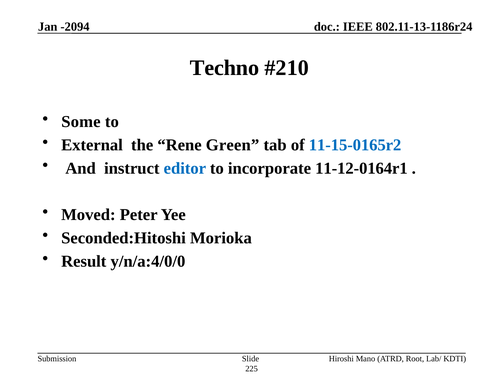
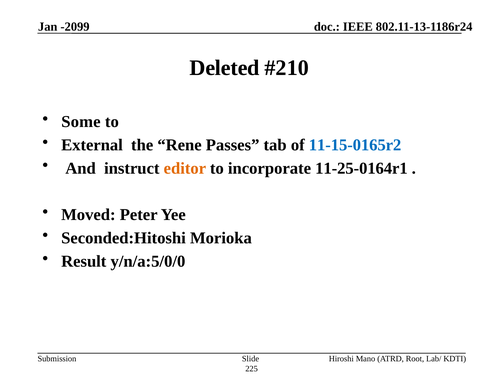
-2094: -2094 -> -2099 (75, 27)
Techno: Techno -> Deleted (225, 68)
Green: Green -> Passes (233, 145)
editor colour: blue -> orange (185, 168)
11-12-0164r1: 11-12-0164r1 -> 11-25-0164r1 (361, 168)
y/n/a:4/0/0: y/n/a:4/0/0 -> y/n/a:5/0/0 (148, 261)
